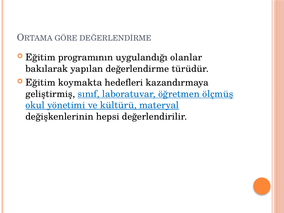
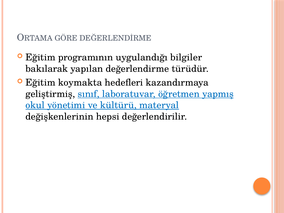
olanlar: olanlar -> bilgiler (186, 57)
ölçmüş: ölçmüş -> yapmış (218, 94)
